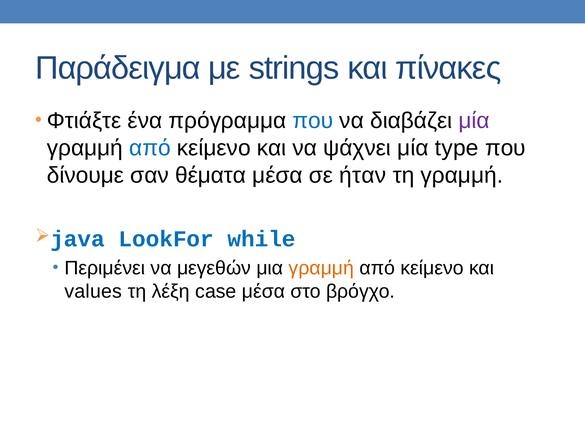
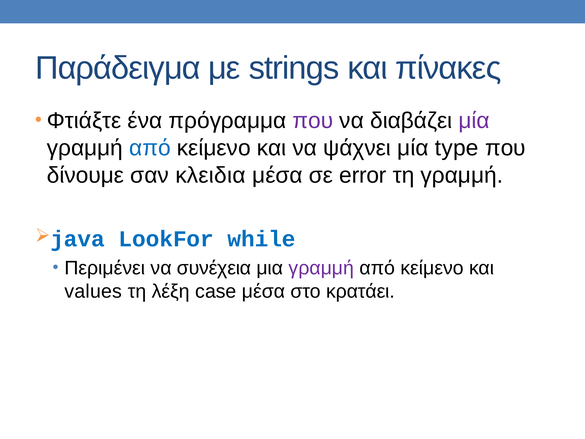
που colour: blue -> purple (313, 121)
θέματα: θέματα -> κλειδια (210, 175)
ήταν: ήταν -> error (363, 175)
μεγεθών: μεγεθών -> συνέχεια (214, 268)
γραμμή colour: orange -> purple (321, 268)
βρόγχο: βρόγχο -> κρατάει (361, 291)
